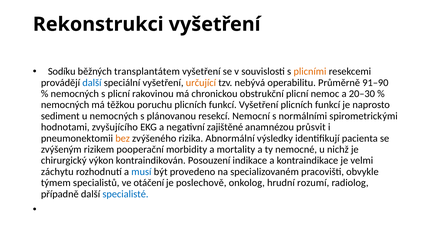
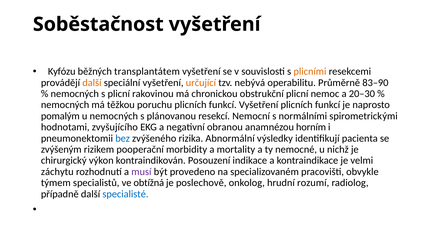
Rekonstrukci: Rekonstrukci -> Soběstačnost (98, 24)
Sodíku: Sodíku -> Kyfózu (62, 72)
další colour: blue -> orange (92, 83)
91–90: 91–90 -> 83–90 (375, 83)
sediment: sediment -> pomalým (60, 116)
zajištěné: zajištěné -> obranou (225, 127)
průsvit: průsvit -> horním (311, 127)
bez colour: orange -> blue (123, 139)
musí colour: blue -> purple (141, 172)
otáčení: otáčení -> obtížná (149, 183)
